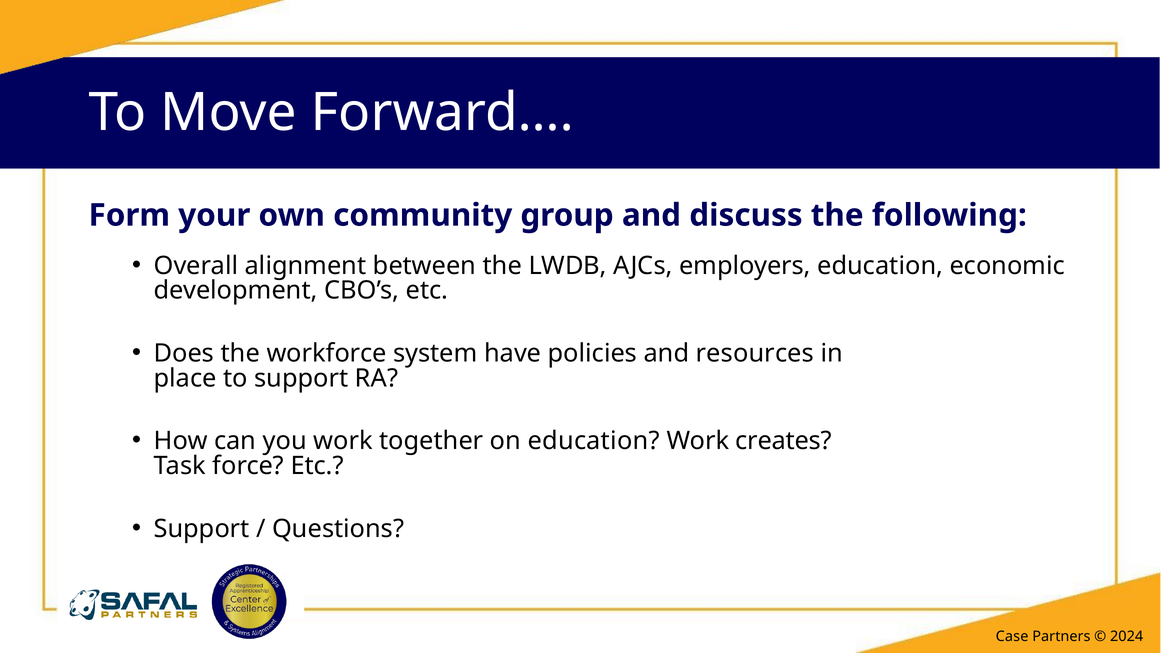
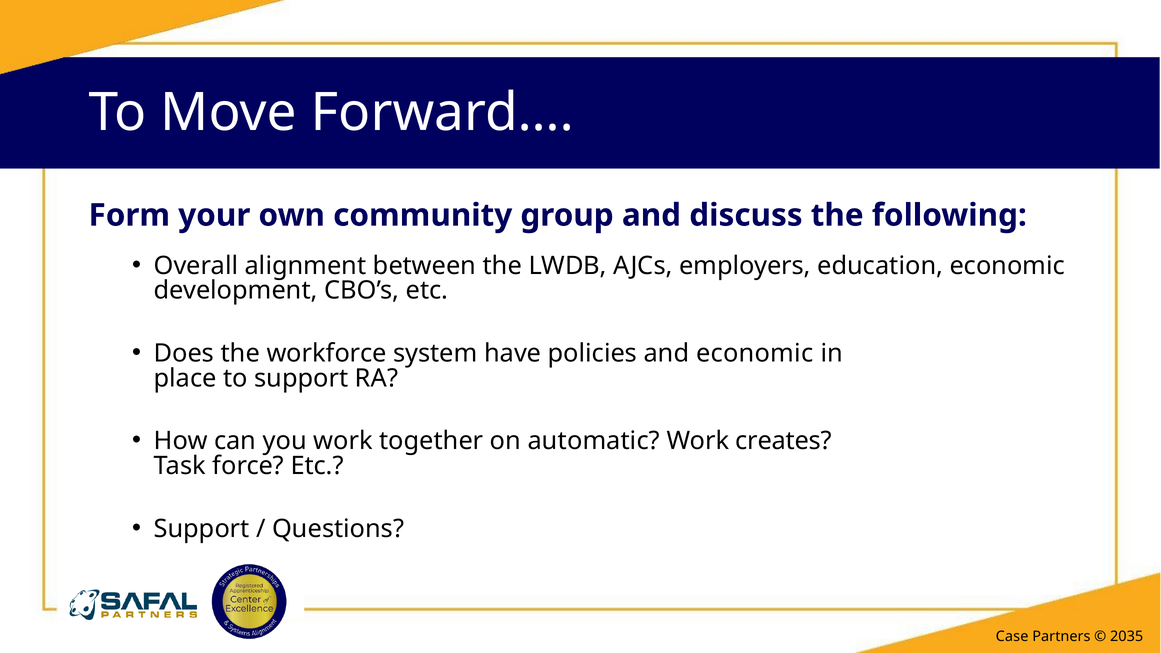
and resources: resources -> economic (755, 354)
on education: education -> automatic (594, 441)
2024: 2024 -> 2035 (1127, 637)
